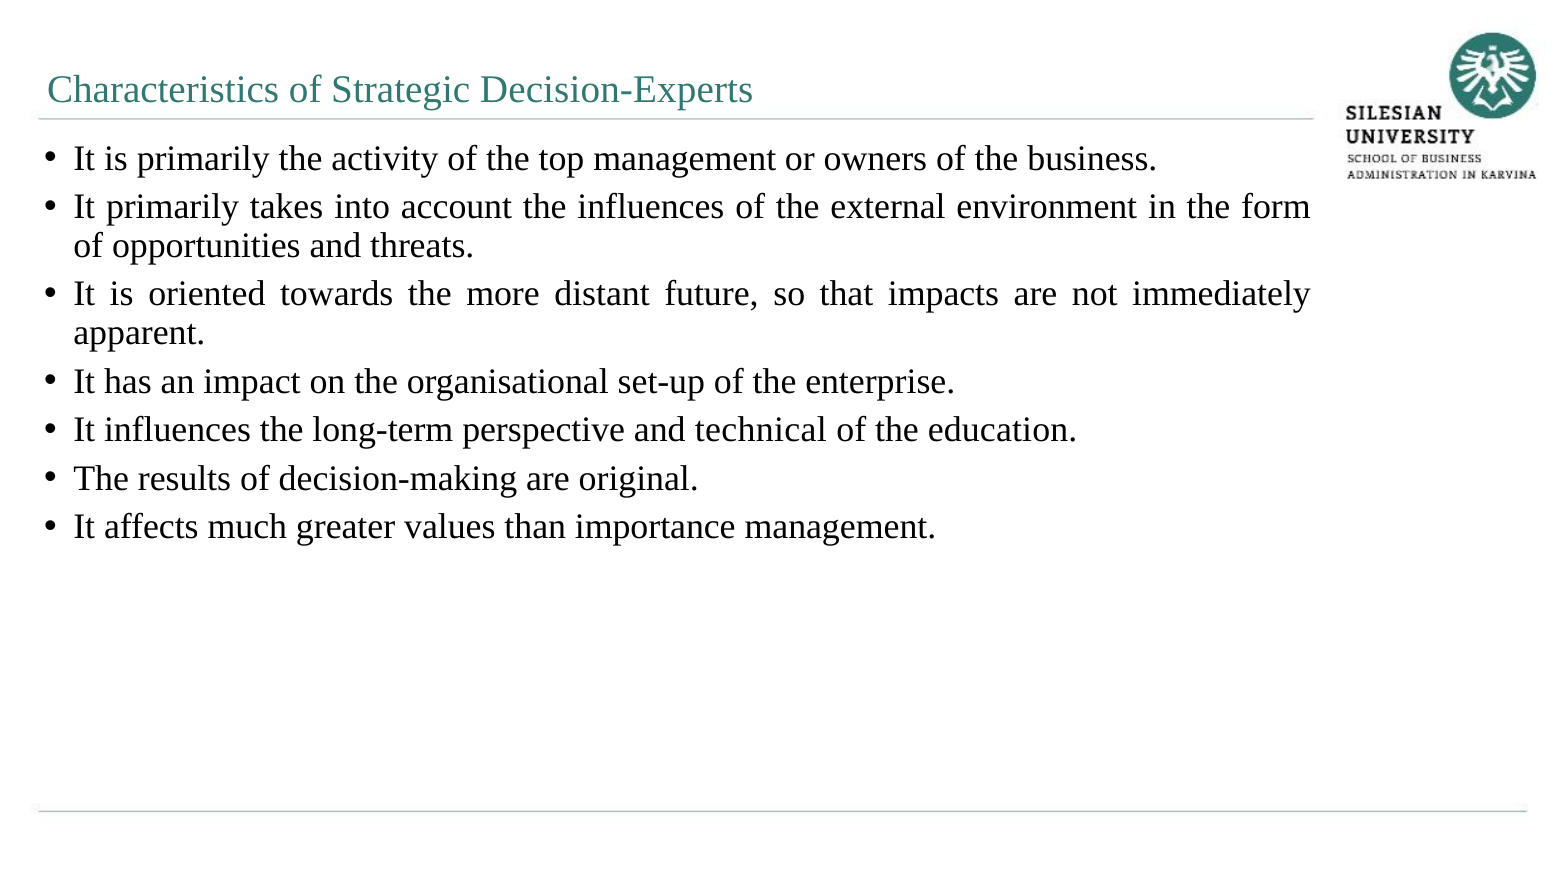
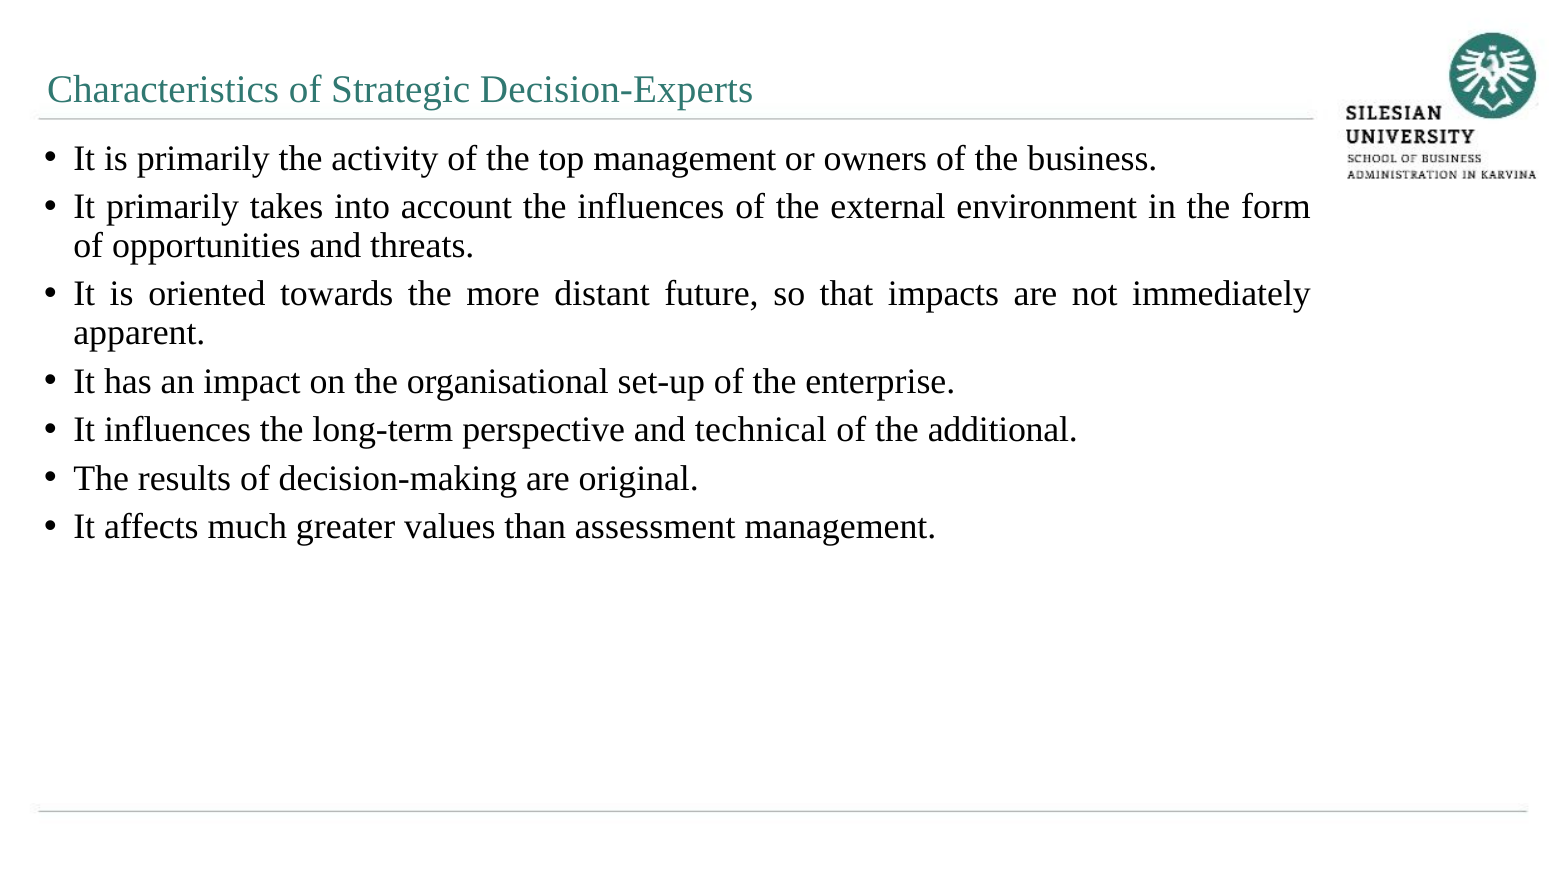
education: education -> additional (1003, 430)
importance: importance -> assessment (655, 527)
